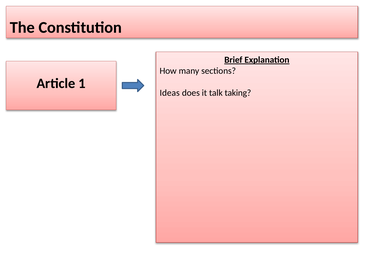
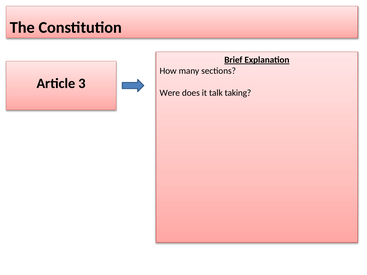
1: 1 -> 3 (82, 84)
Ideas: Ideas -> Were (170, 93)
